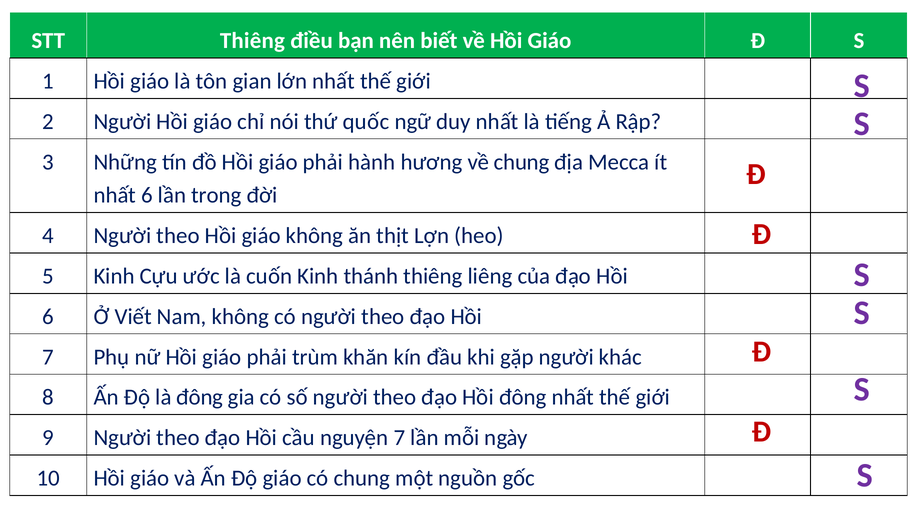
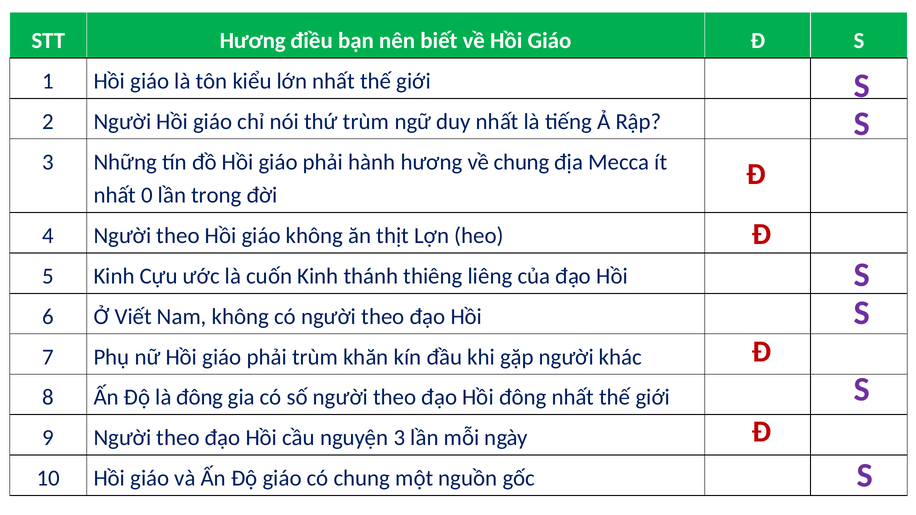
STT Thiêng: Thiêng -> Hương (253, 41)
gian: gian -> kiểu (252, 81)
thứ quốc: quốc -> trùm (366, 122)
nhất 6: 6 -> 0 (147, 196)
nguyện 7: 7 -> 3 (399, 438)
